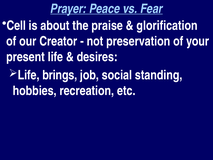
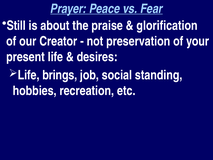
Cell: Cell -> Still (16, 26)
